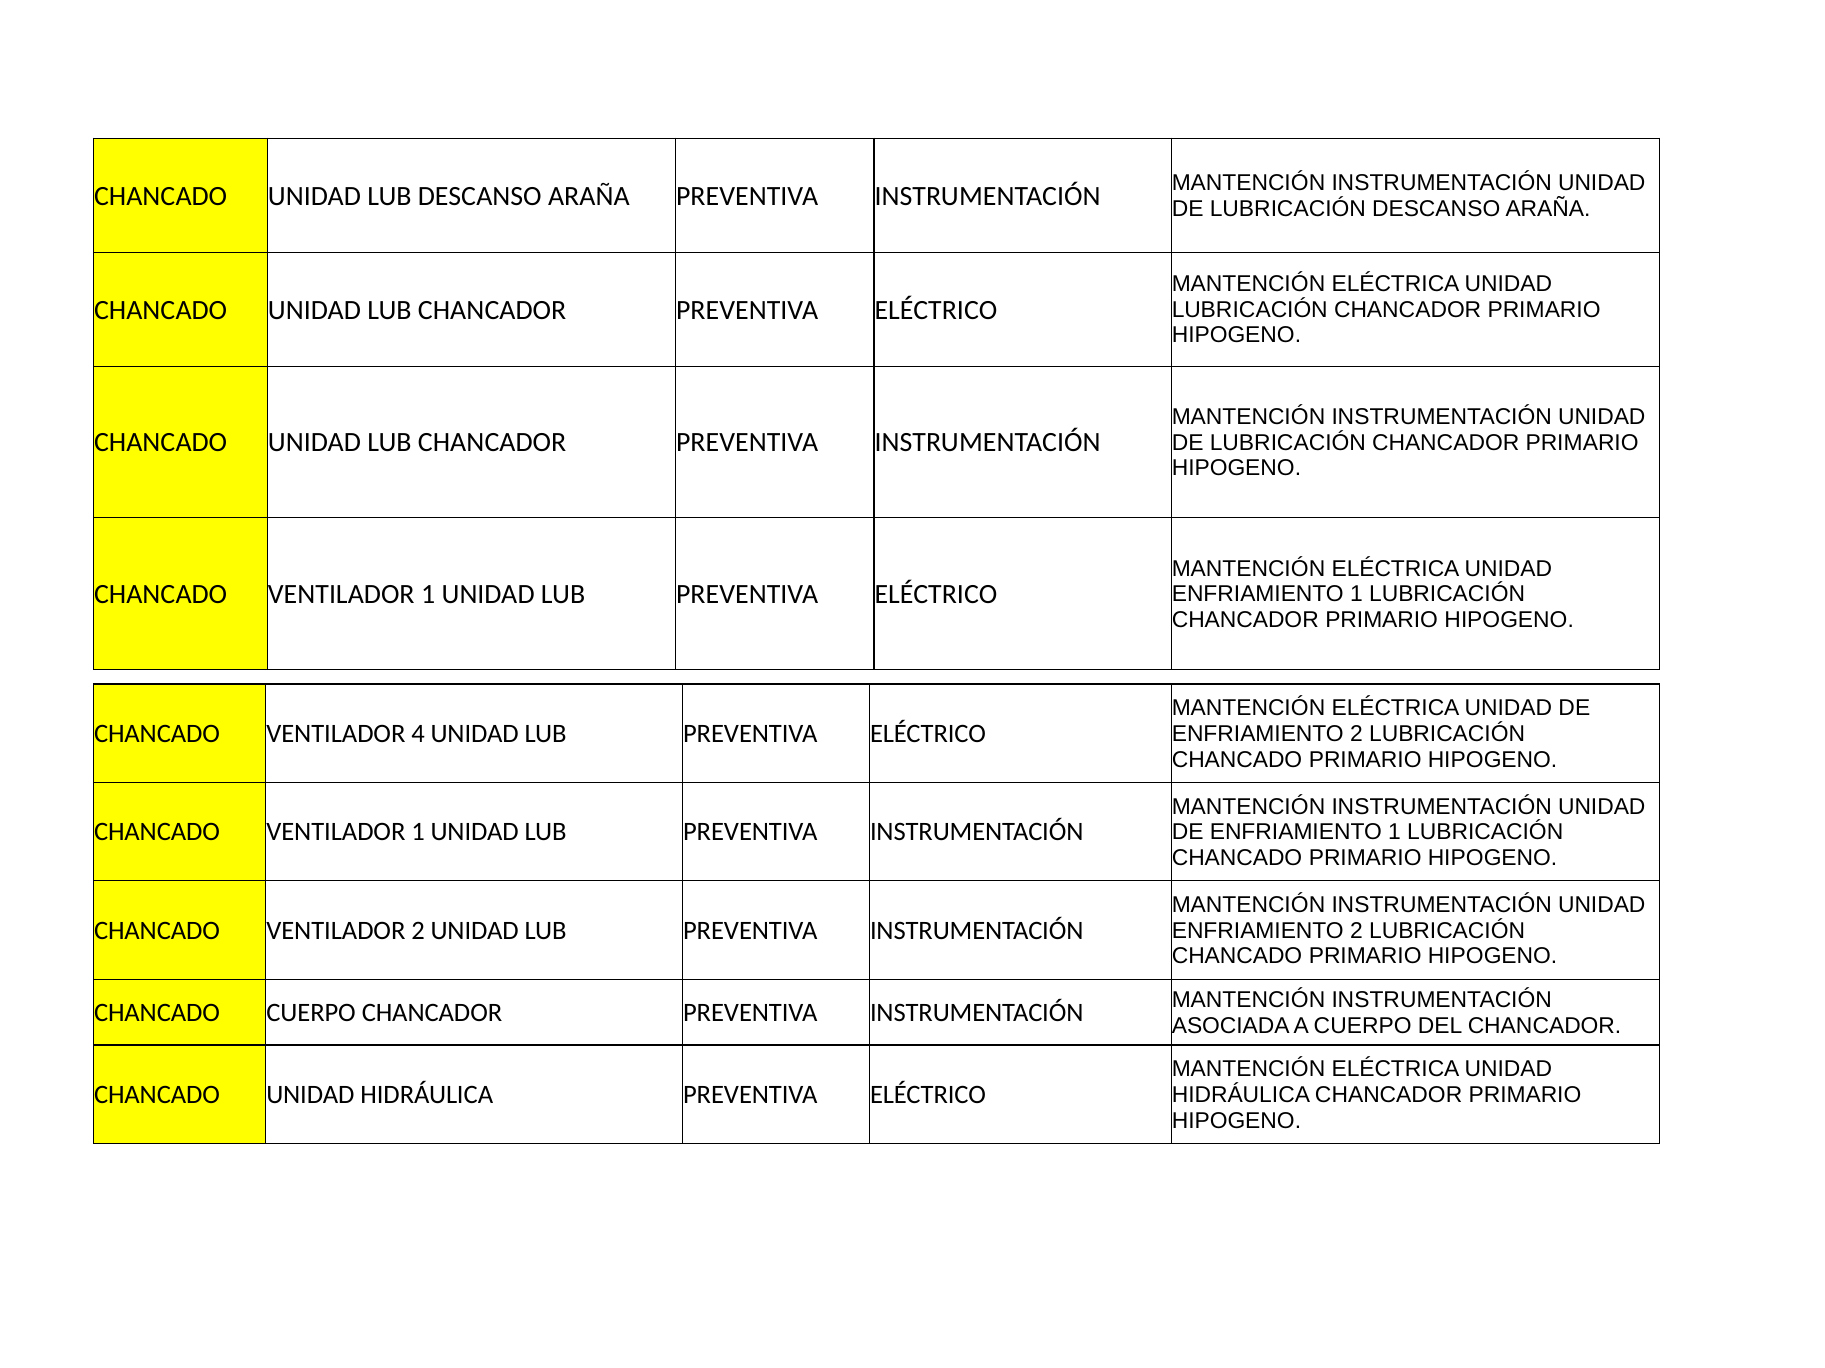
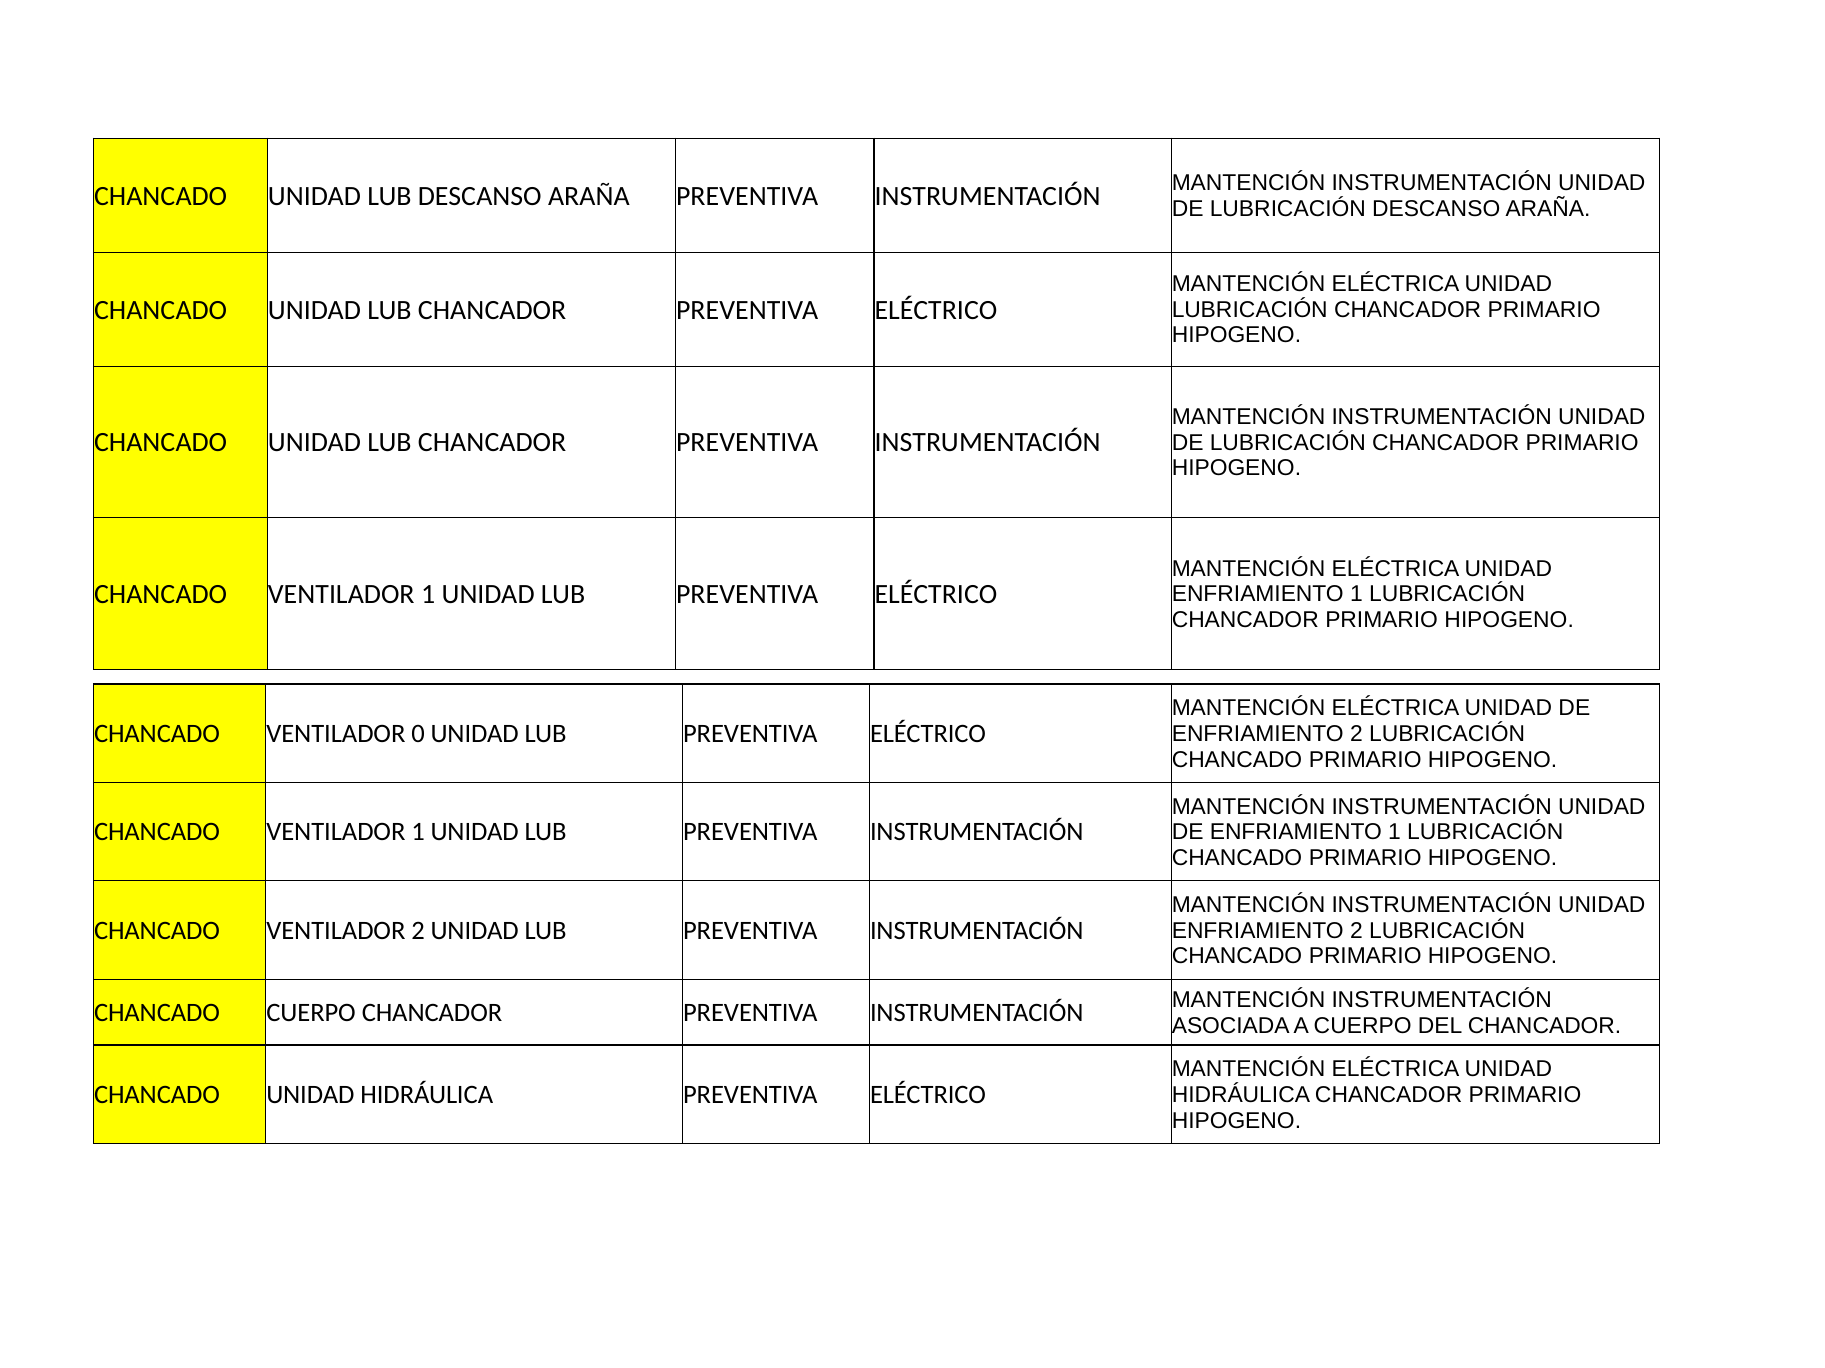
4: 4 -> 0 (418, 734)
